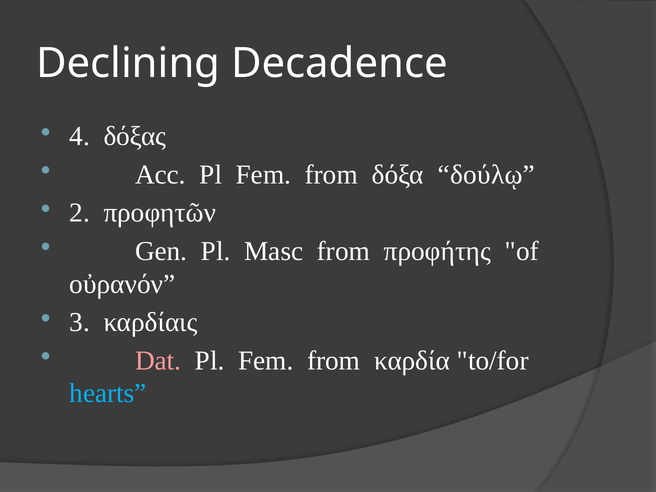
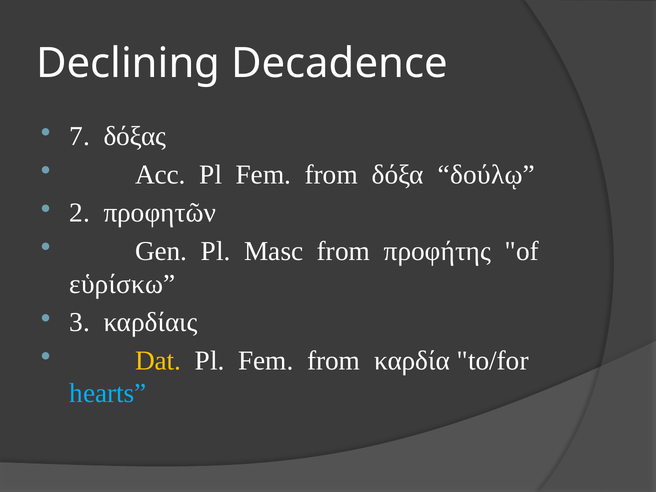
4: 4 -> 7 (80, 136)
οὐρανόν: οὐρανόν -> εὑρίσκω (122, 284)
Dat colour: pink -> yellow (158, 361)
